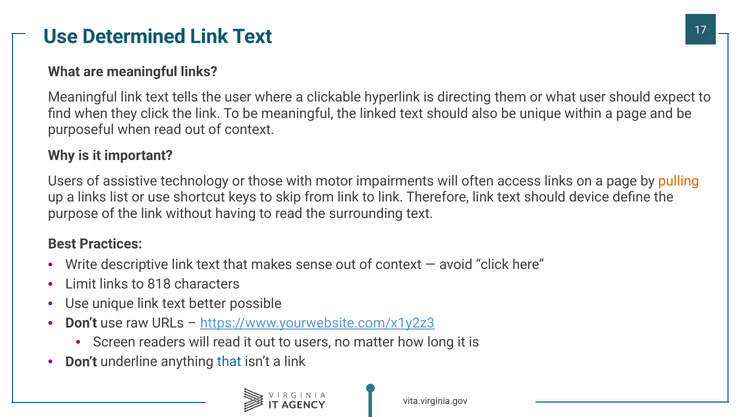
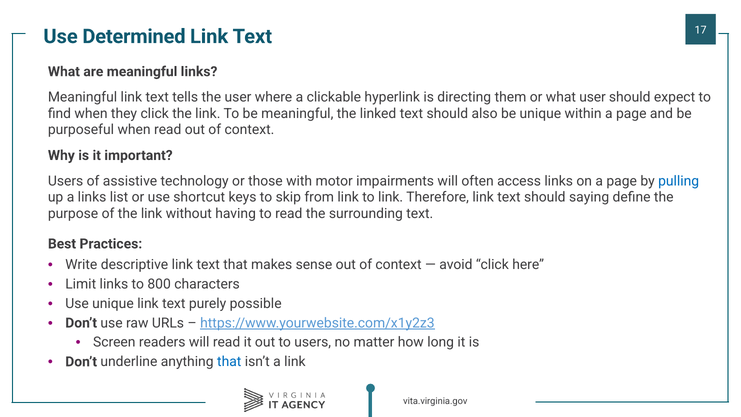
pulling colour: orange -> blue (679, 181)
device: device -> saying (589, 197)
818: 818 -> 800 (159, 284)
better: better -> purely (208, 303)
